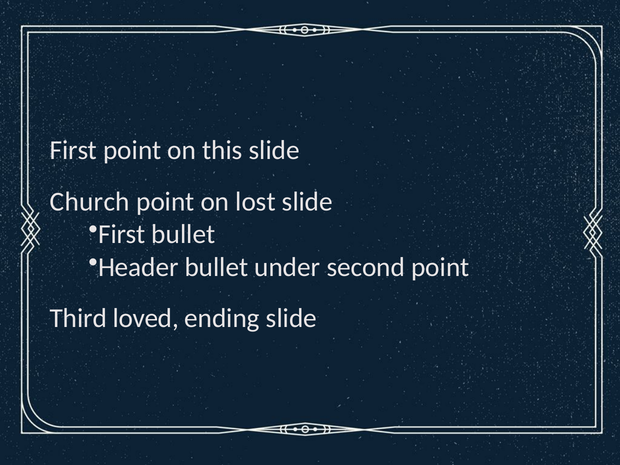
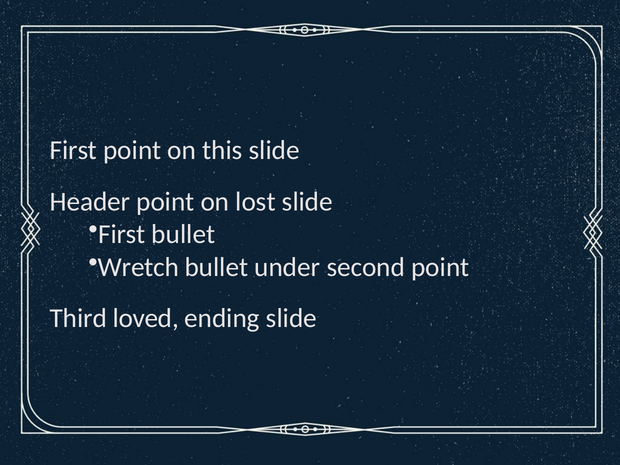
Church: Church -> Header (90, 202)
Header: Header -> Wretch (138, 267)
